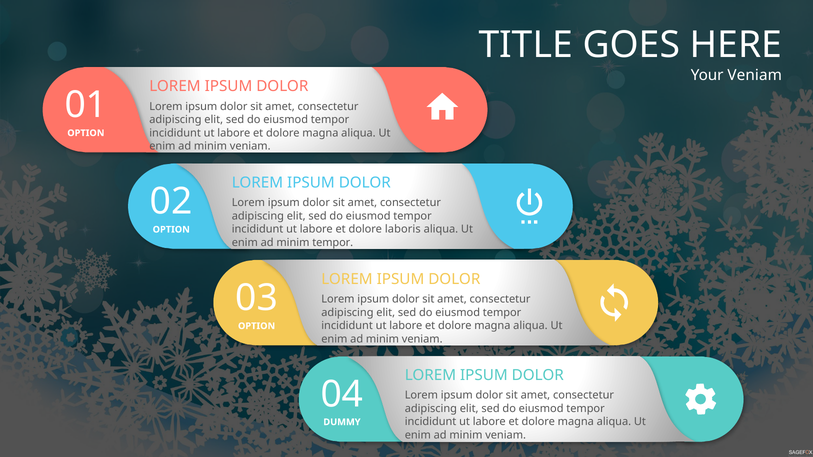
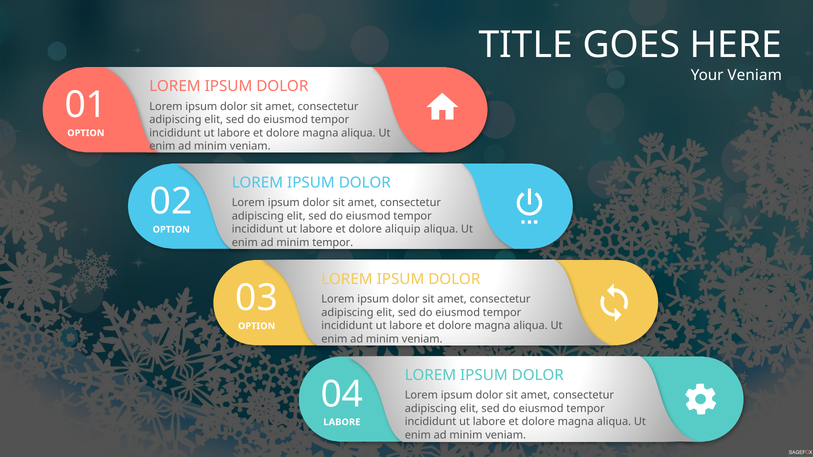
laboris: laboris -> aliquip (403, 229)
DUMMY: DUMMY -> LABORE (342, 422)
